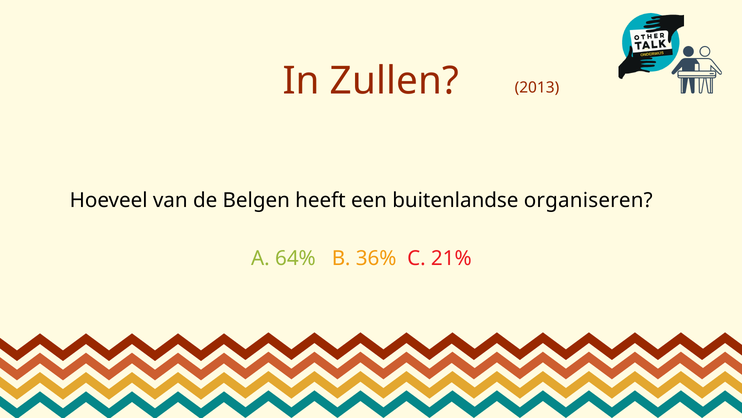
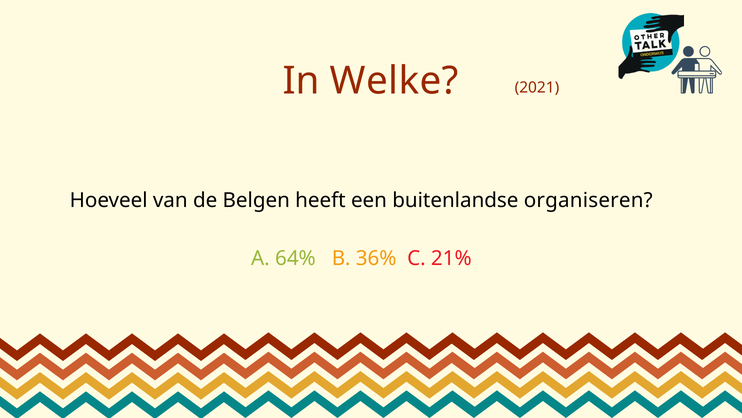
Zullen: Zullen -> Welke (394, 81)
2013: 2013 -> 2021 (537, 87)
